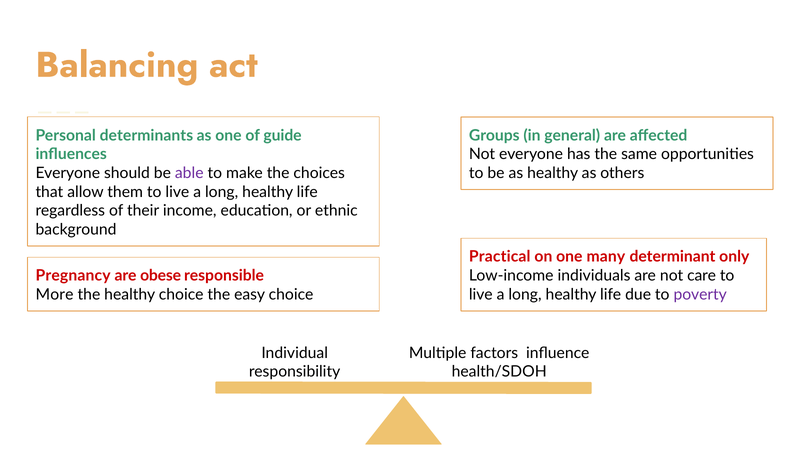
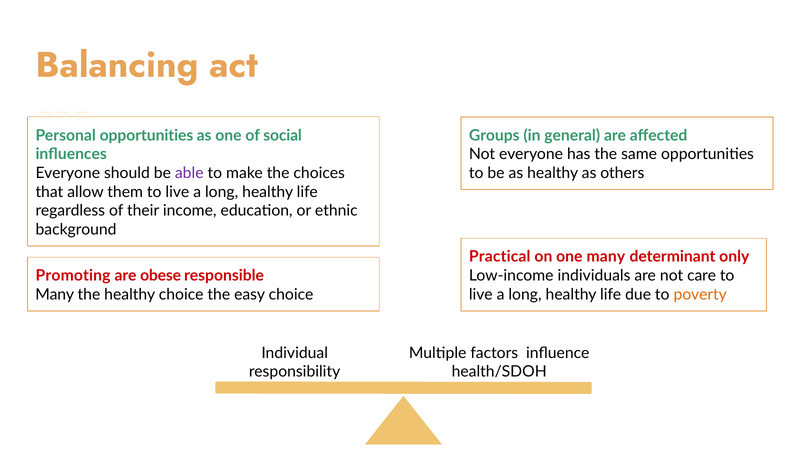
Personal determinants: determinants -> opportunities (146, 135)
guide: guide -> social (283, 135)
Pregnancy: Pregnancy -> Promoting (73, 276)
poverty colour: purple -> orange (700, 294)
More: More -> Many (55, 295)
